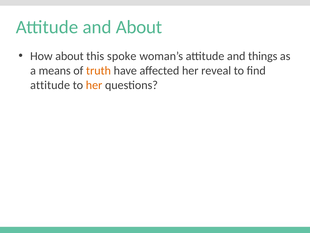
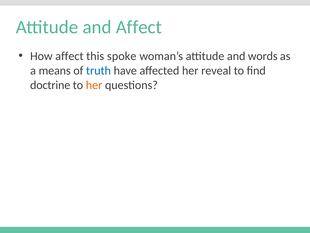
and About: About -> Affect (139, 27)
How about: about -> affect (69, 56)
things: things -> words (263, 56)
truth colour: orange -> blue (98, 70)
attitude: attitude -> doctrine (50, 85)
